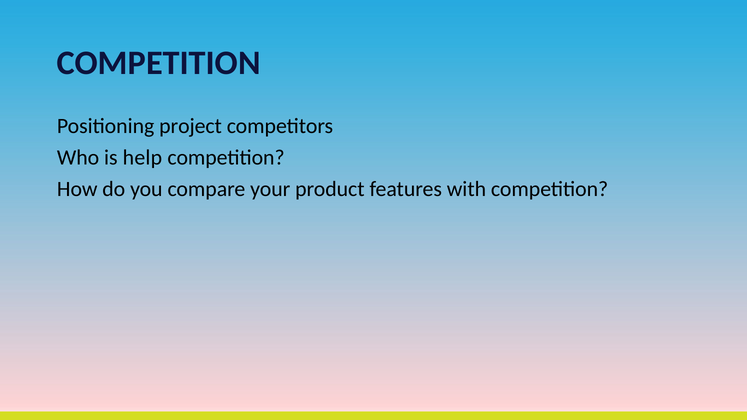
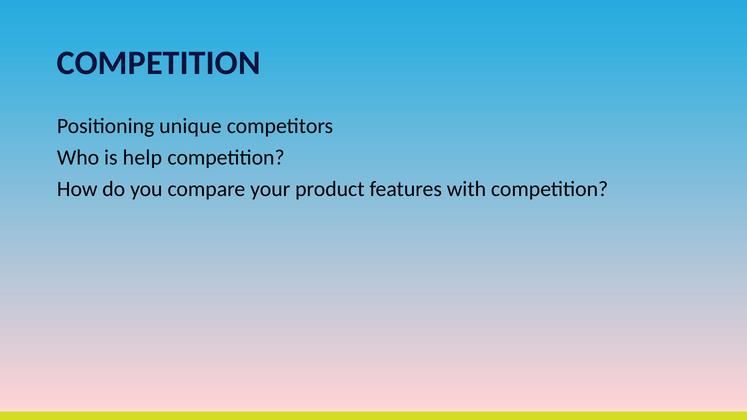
project: project -> unique (190, 126)
